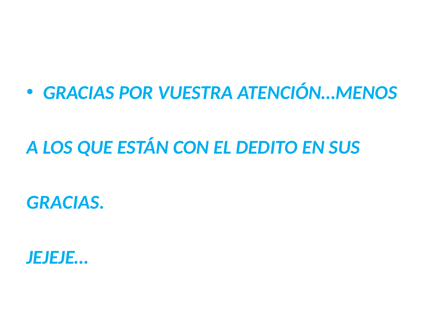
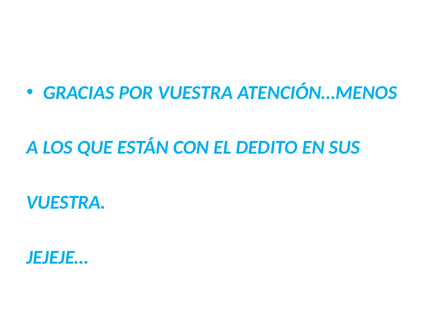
GRACIAS: GRACIAS -> VUESTRA (66, 202)
